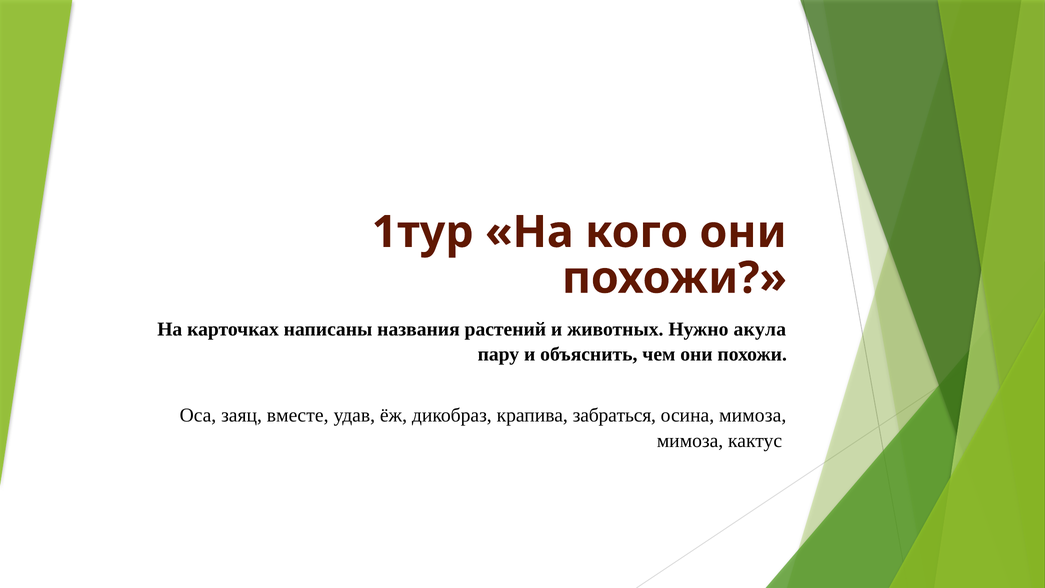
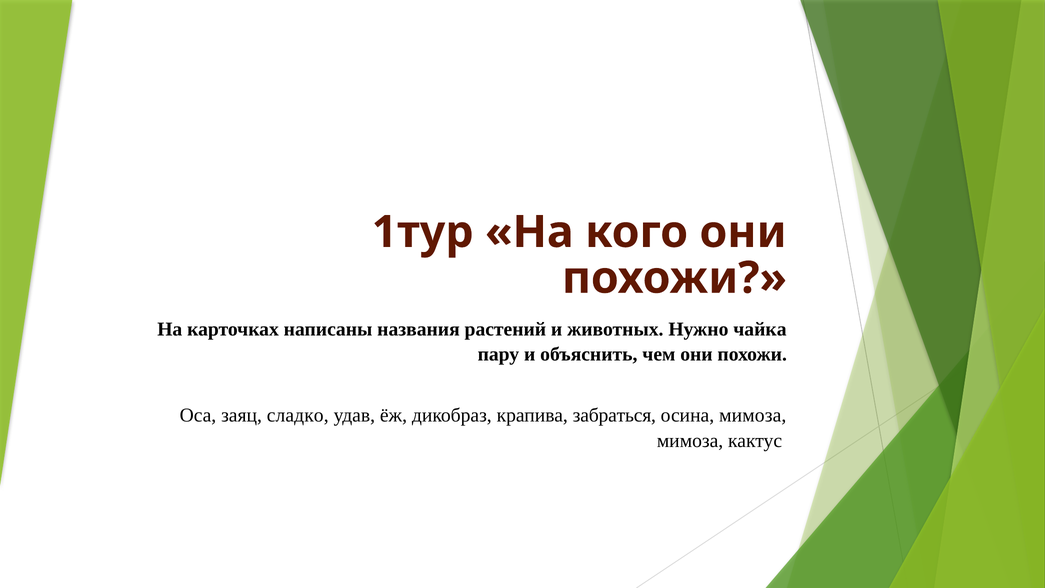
акула: акула -> чайка (760, 329)
вместе: вместе -> сладко (298, 415)
